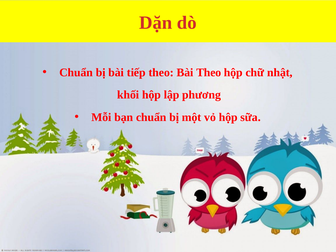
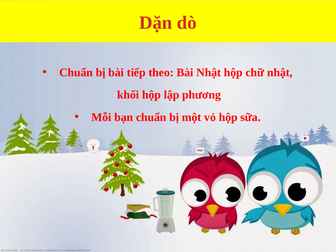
Bài Theo: Theo -> Nhật (209, 72)
